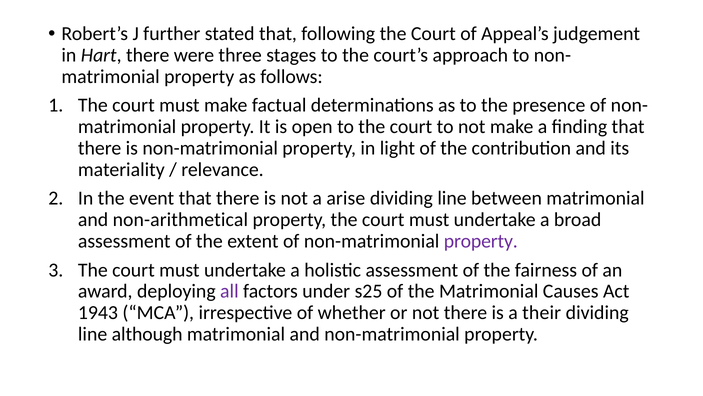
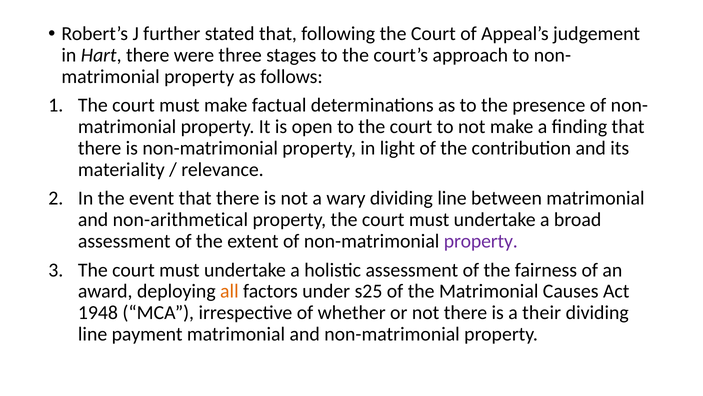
arise: arise -> wary (346, 198)
all colour: purple -> orange (229, 291)
1943: 1943 -> 1948 (98, 312)
although: although -> payment (147, 334)
